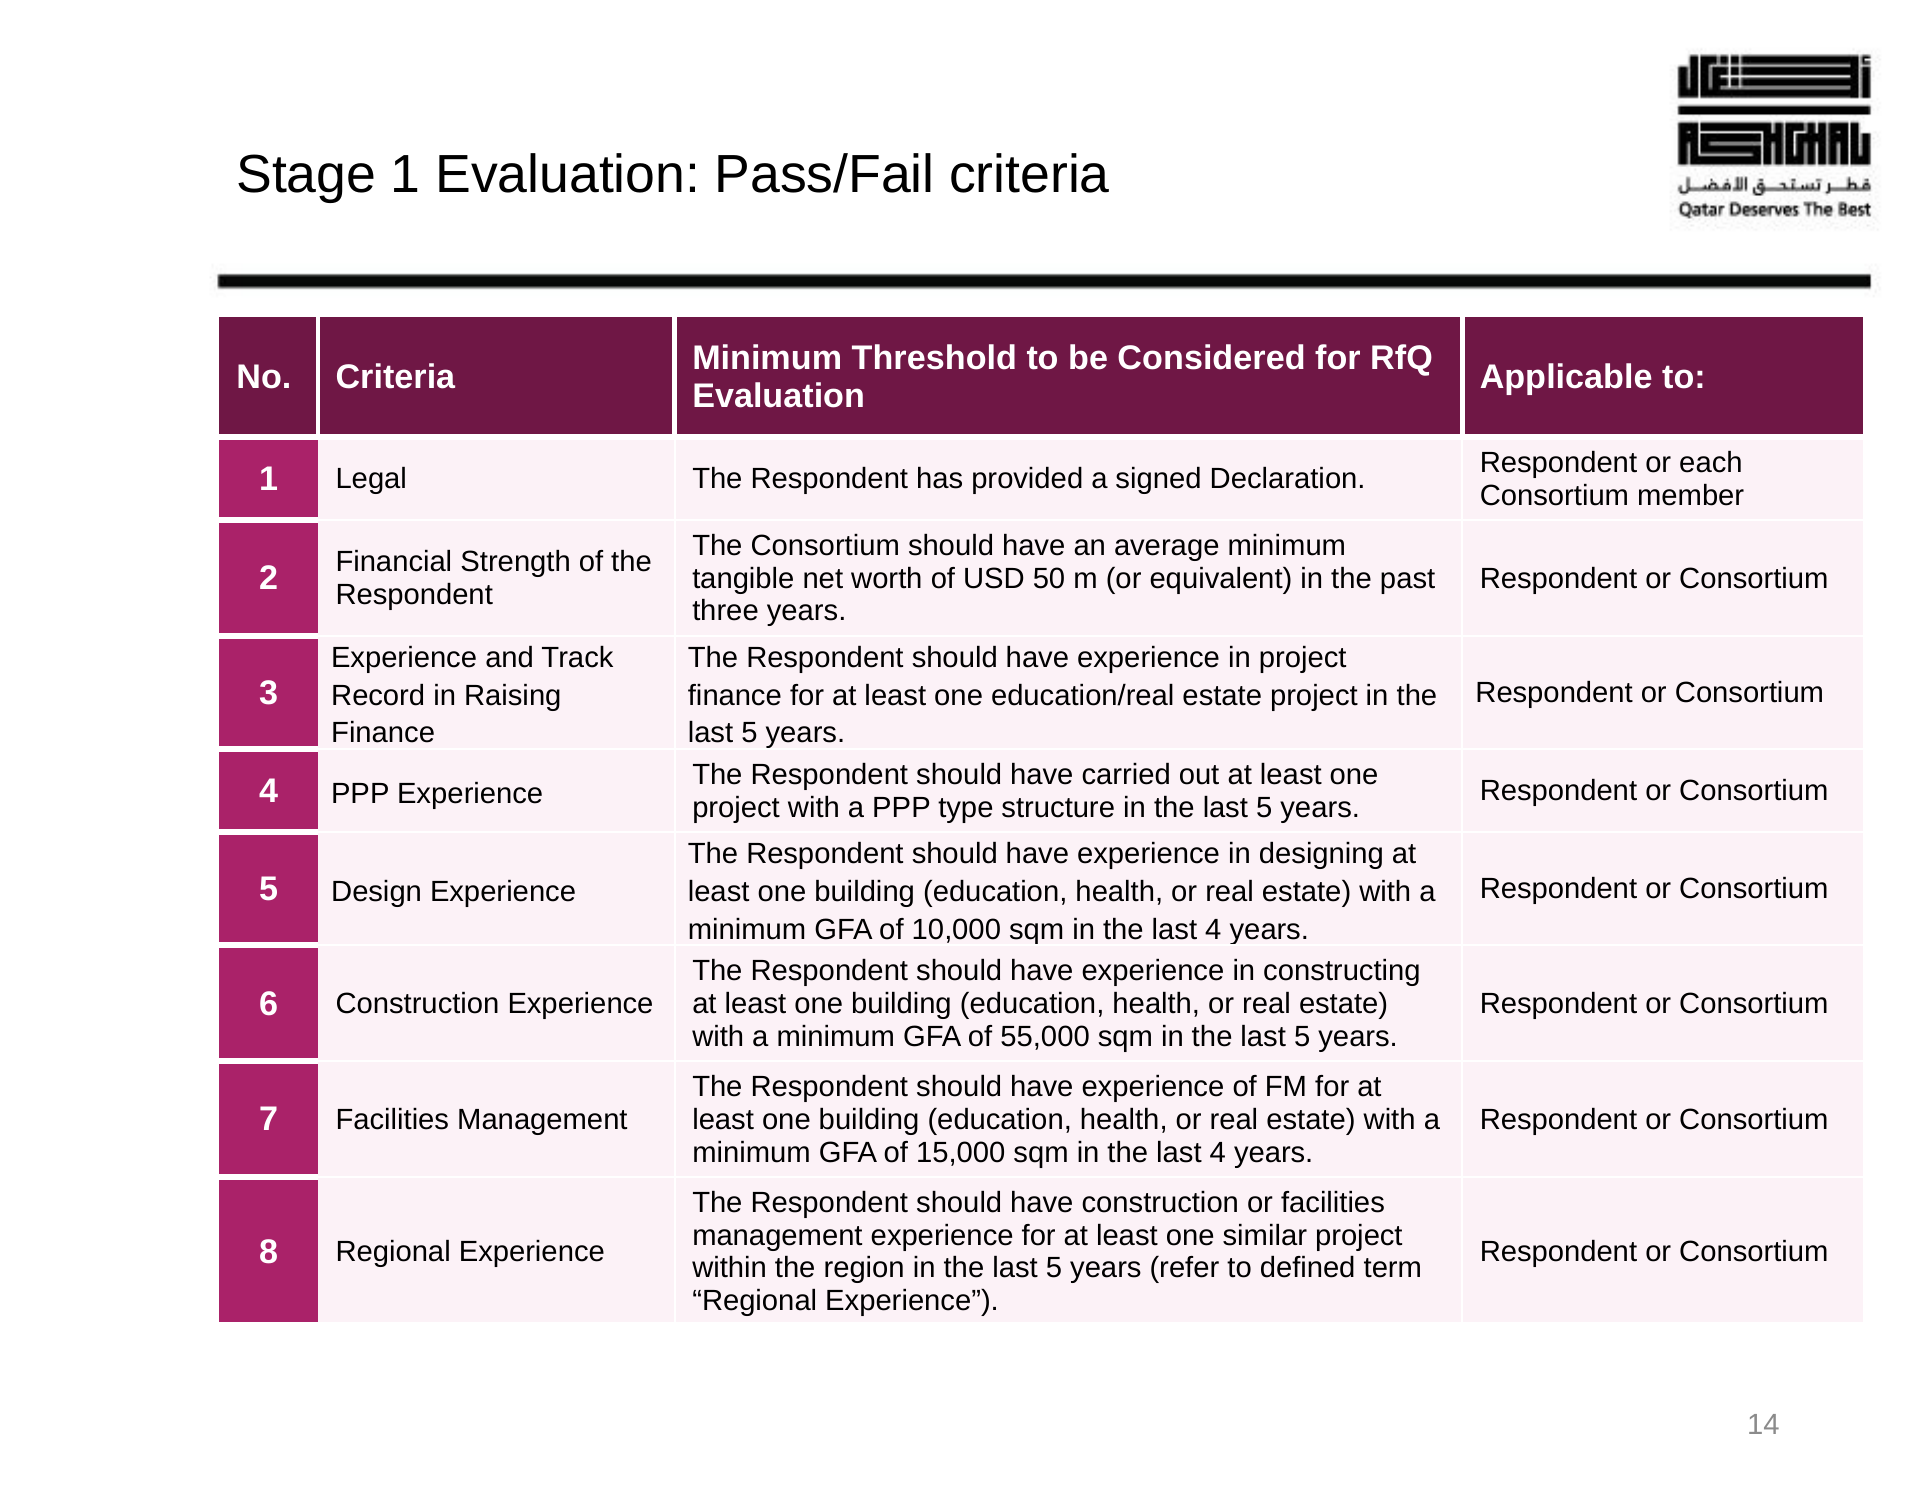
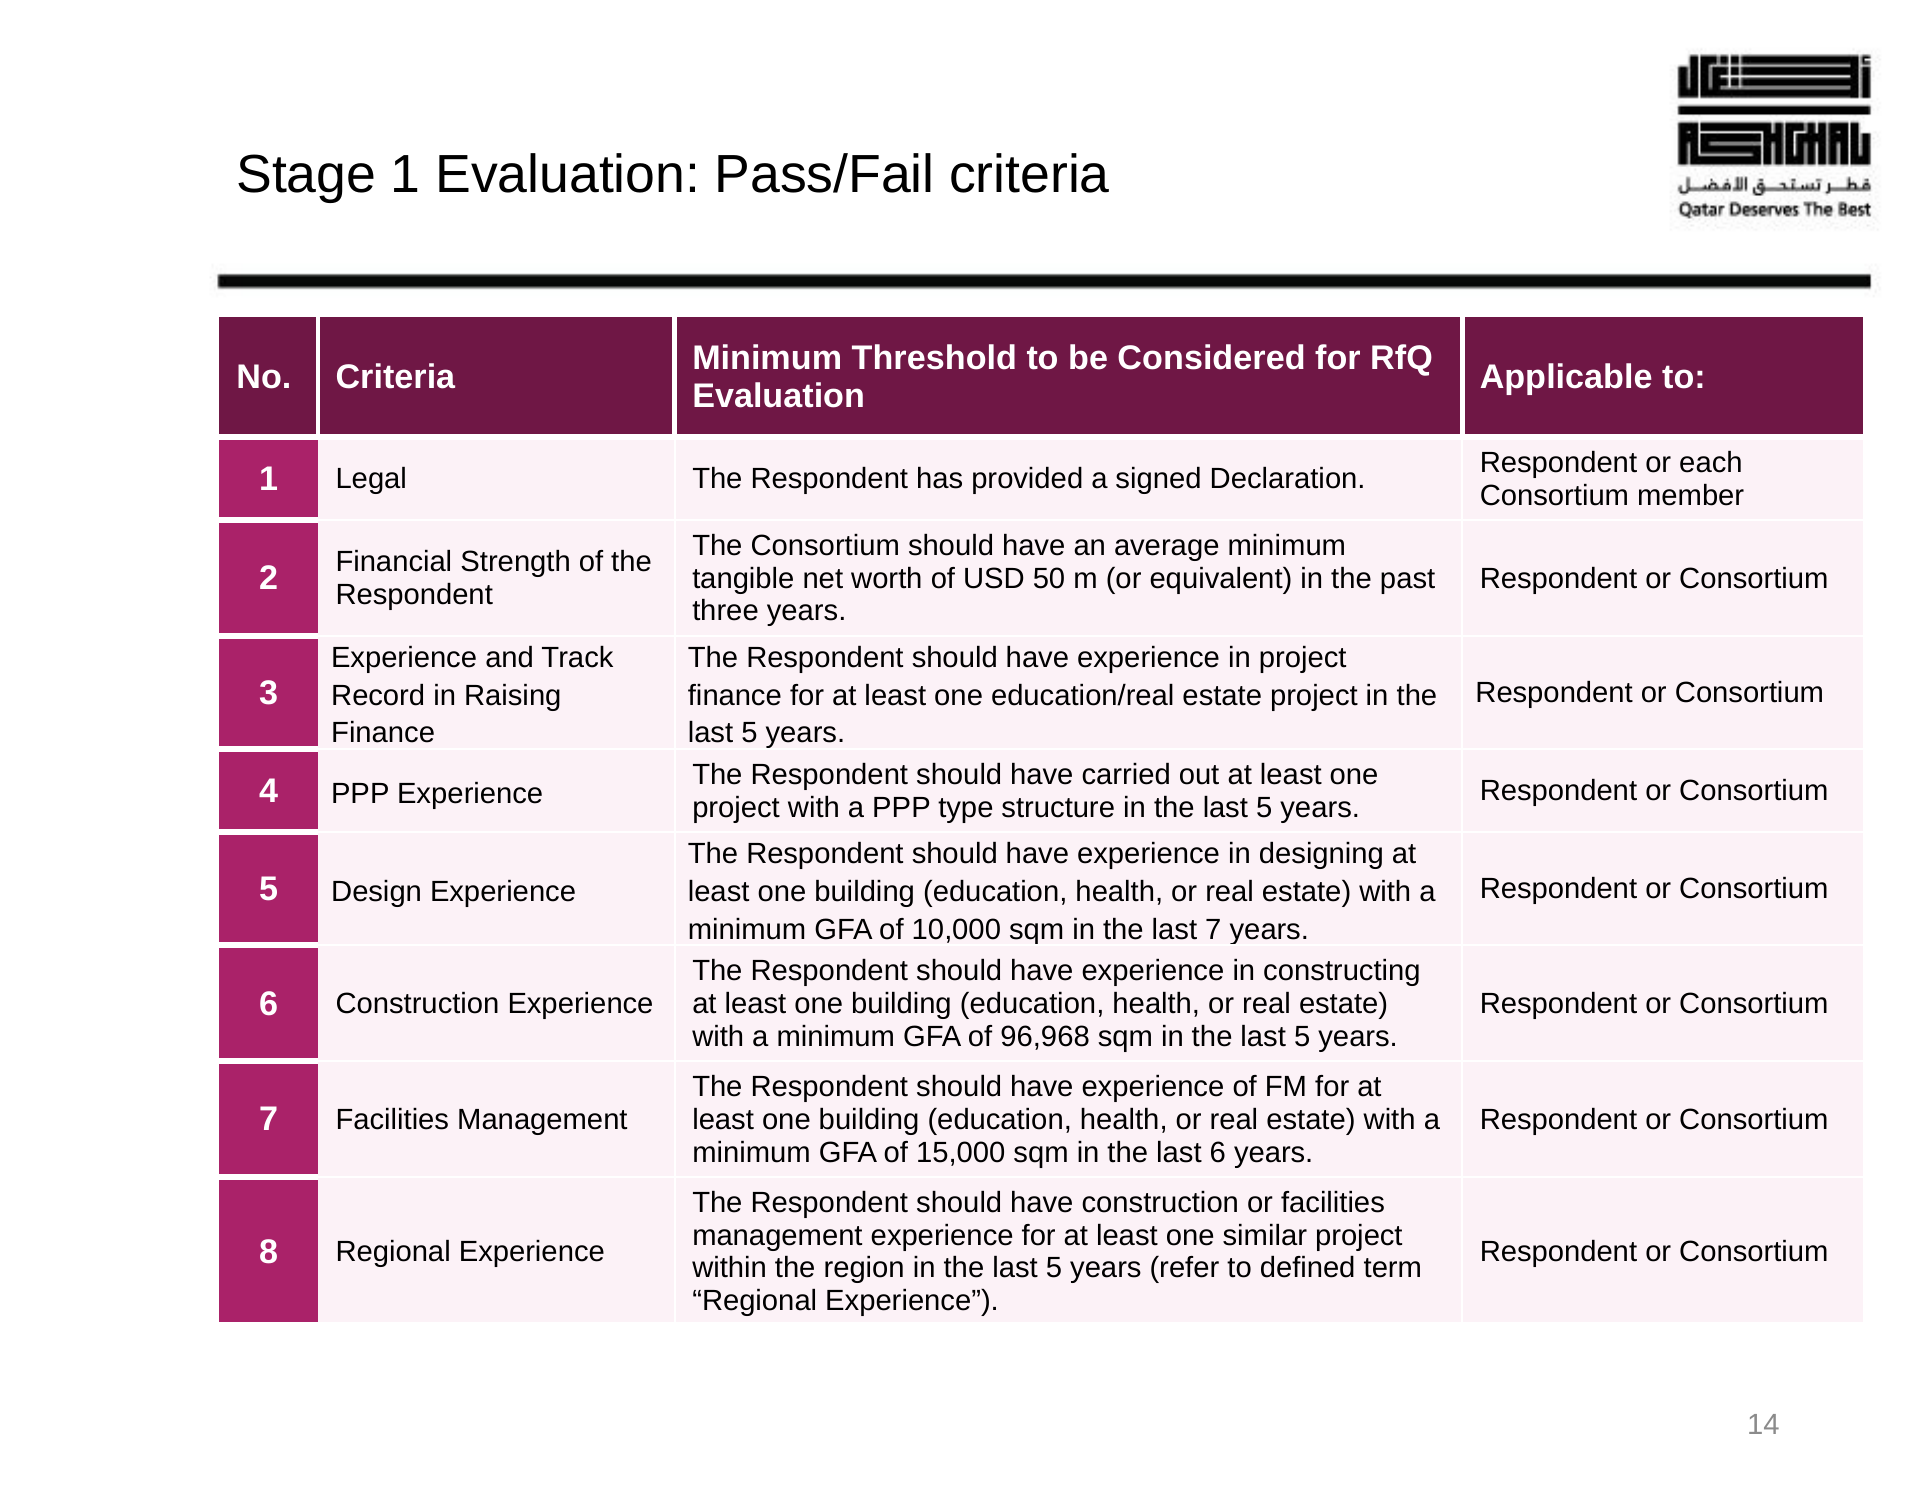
4: 4 -> 7 (1213, 929)
55,000: 55,000 -> 96,968 (1045, 1036)
4: 4 -> 6 (1218, 1152)
